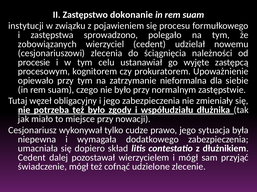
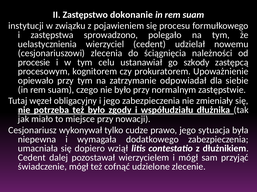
zobowiązanych: zobowiązanych -> uelastycznienia (47, 44)
wyjęte: wyjęte -> szkody (197, 63)
nieformalna: nieformalna -> odpowiadał (183, 81)
skład: skład -> wziął (118, 149)
